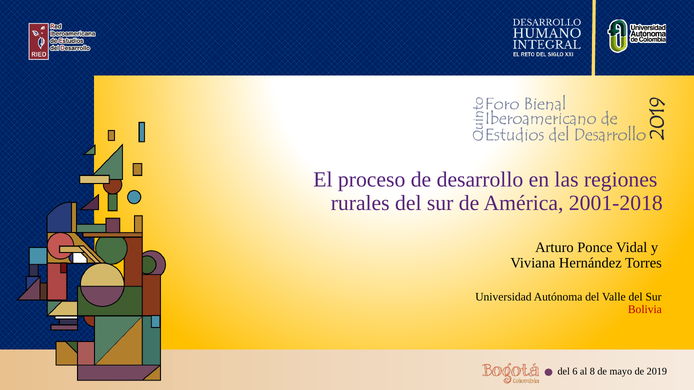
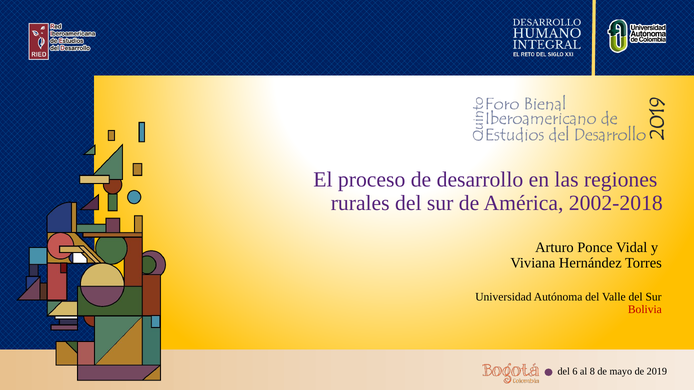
2001-2018: 2001-2018 -> 2002-2018 (616, 203)
